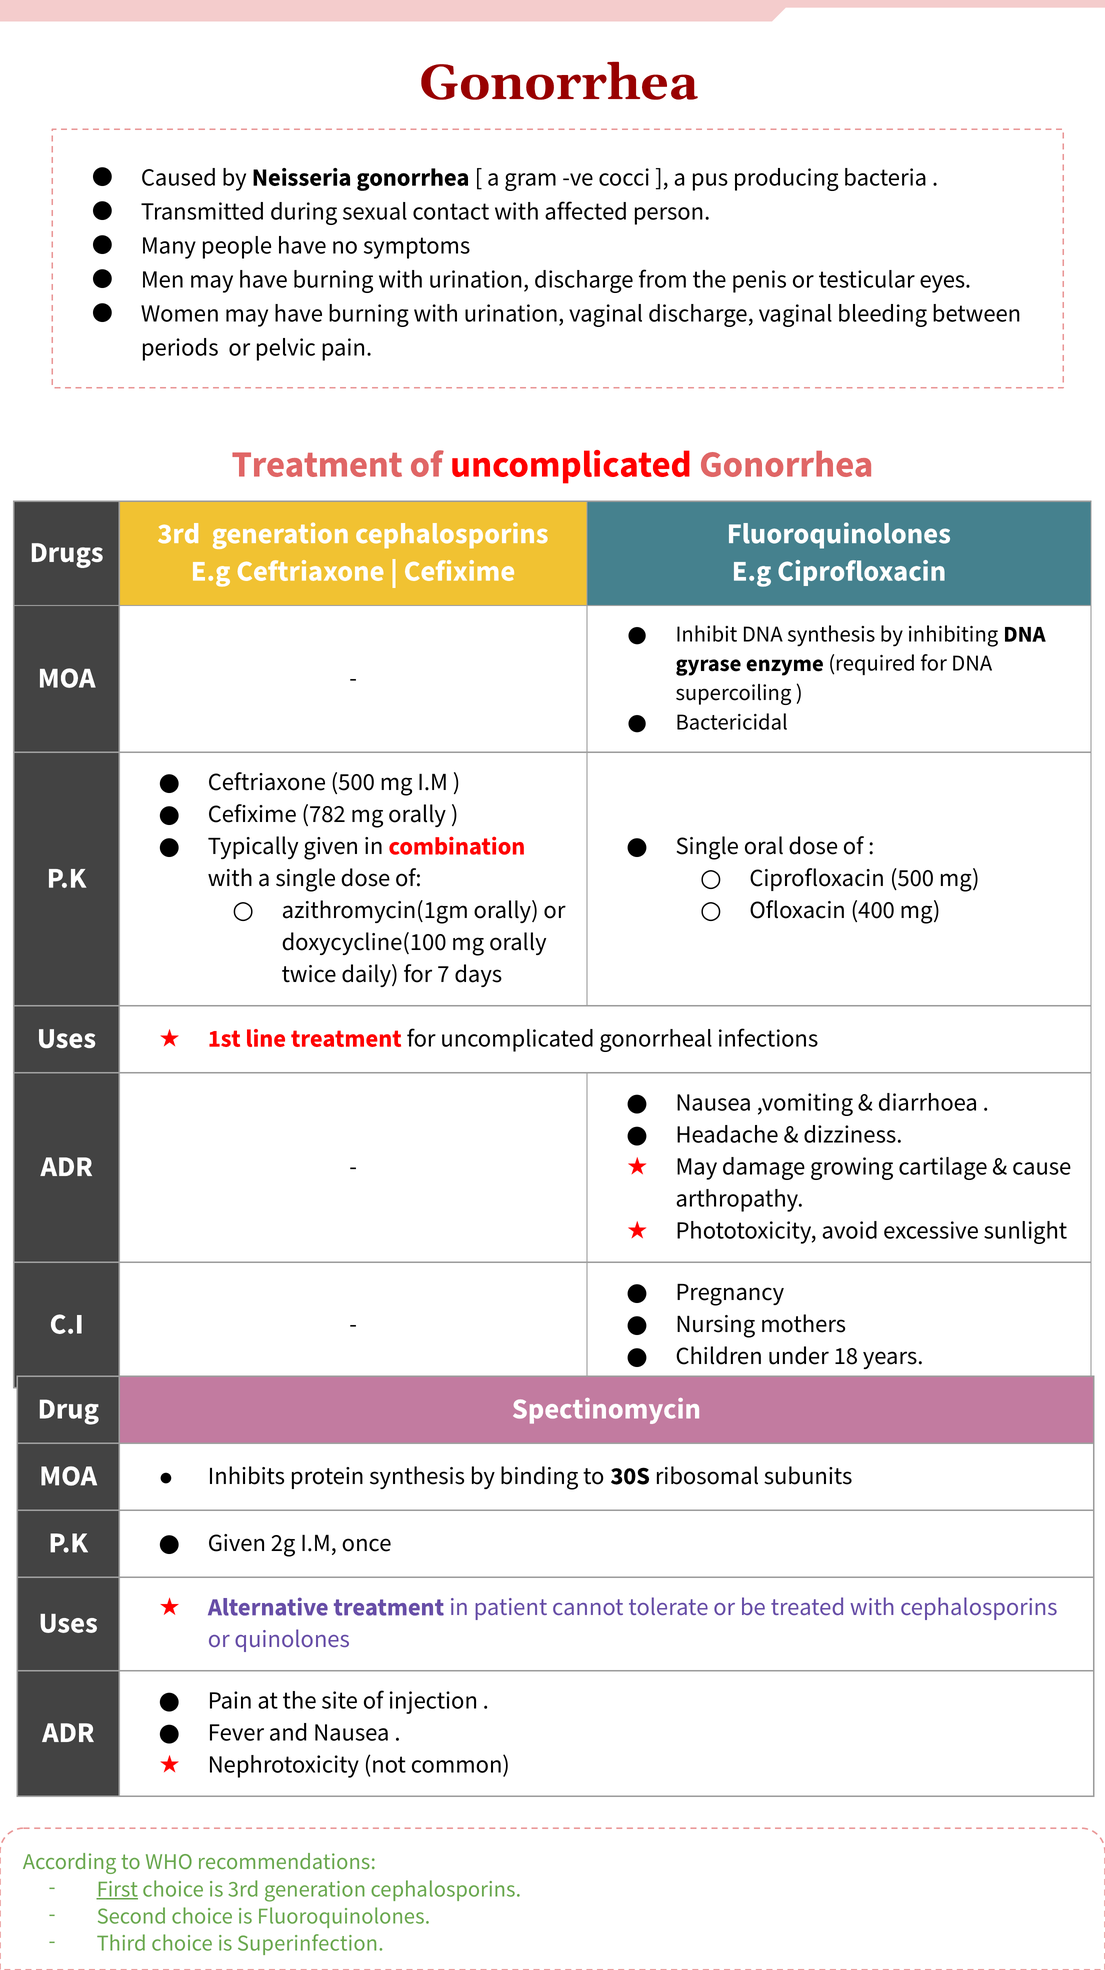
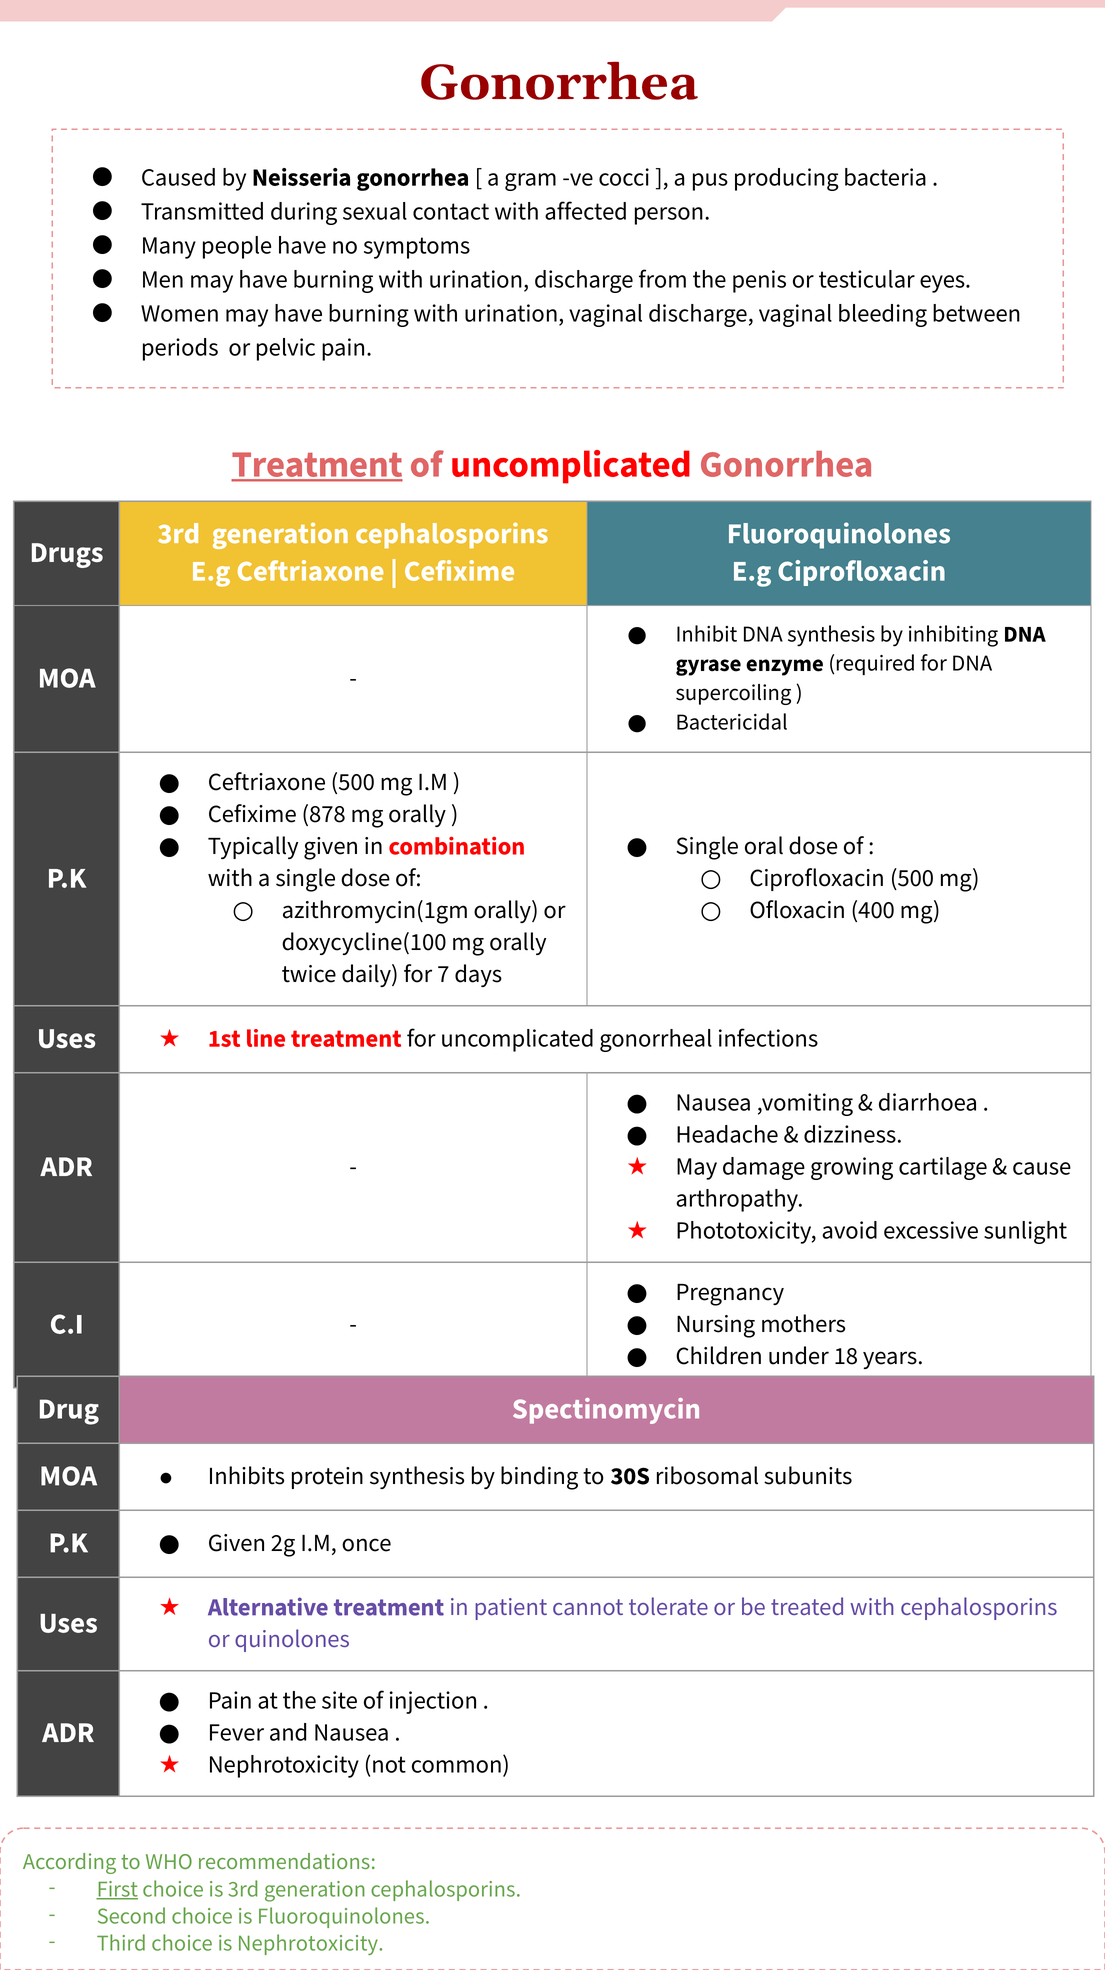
Treatment underline: none -> present (317, 464)
782: 782 -> 878 (324, 814)
is Superinfection: Superinfection -> Nephrotoxicity (310, 1943)
